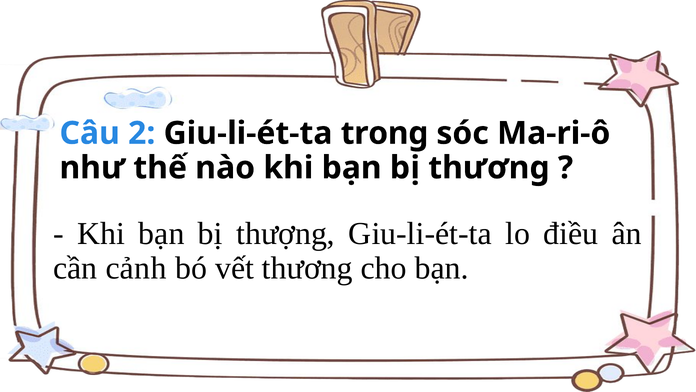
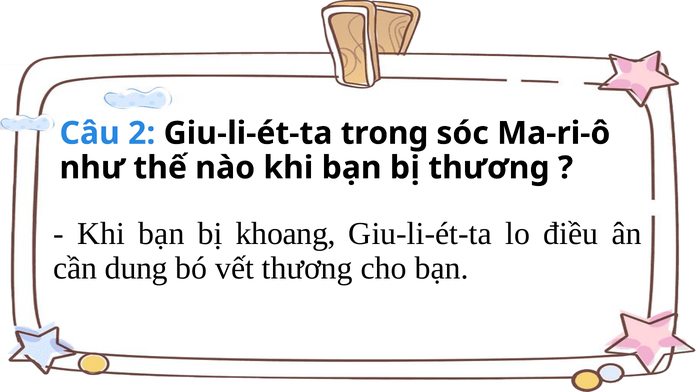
thượng: thượng -> khoang (286, 233)
cảnh: cảnh -> dung (136, 268)
